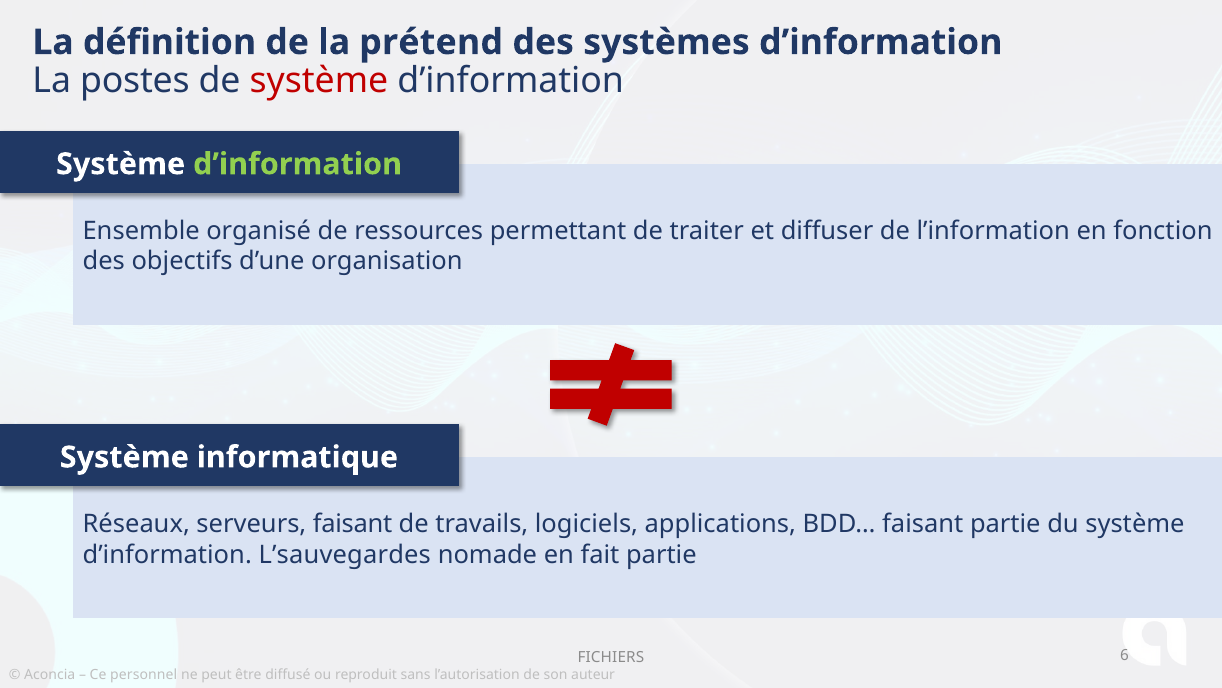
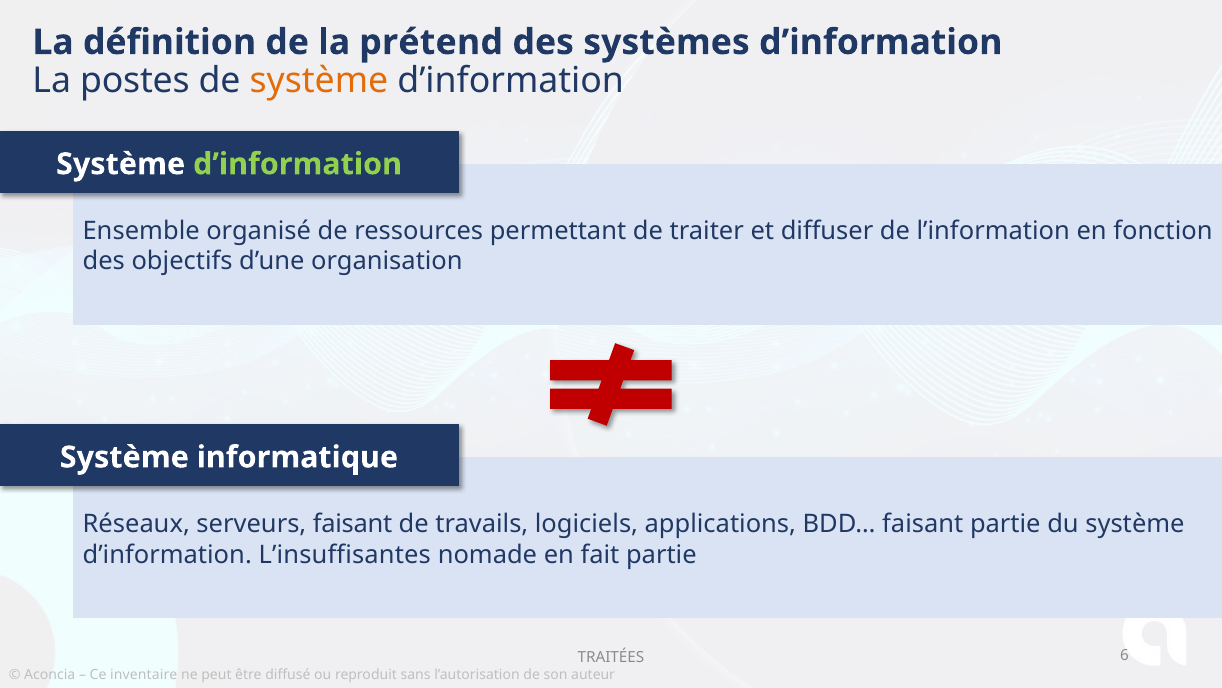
système colour: red -> orange (319, 81)
L’sauvegardes: L’sauvegardes -> L’insuffisantes (345, 554)
FICHIERS: FICHIERS -> TRAITÉES (611, 656)
personnel: personnel -> inventaire (144, 674)
